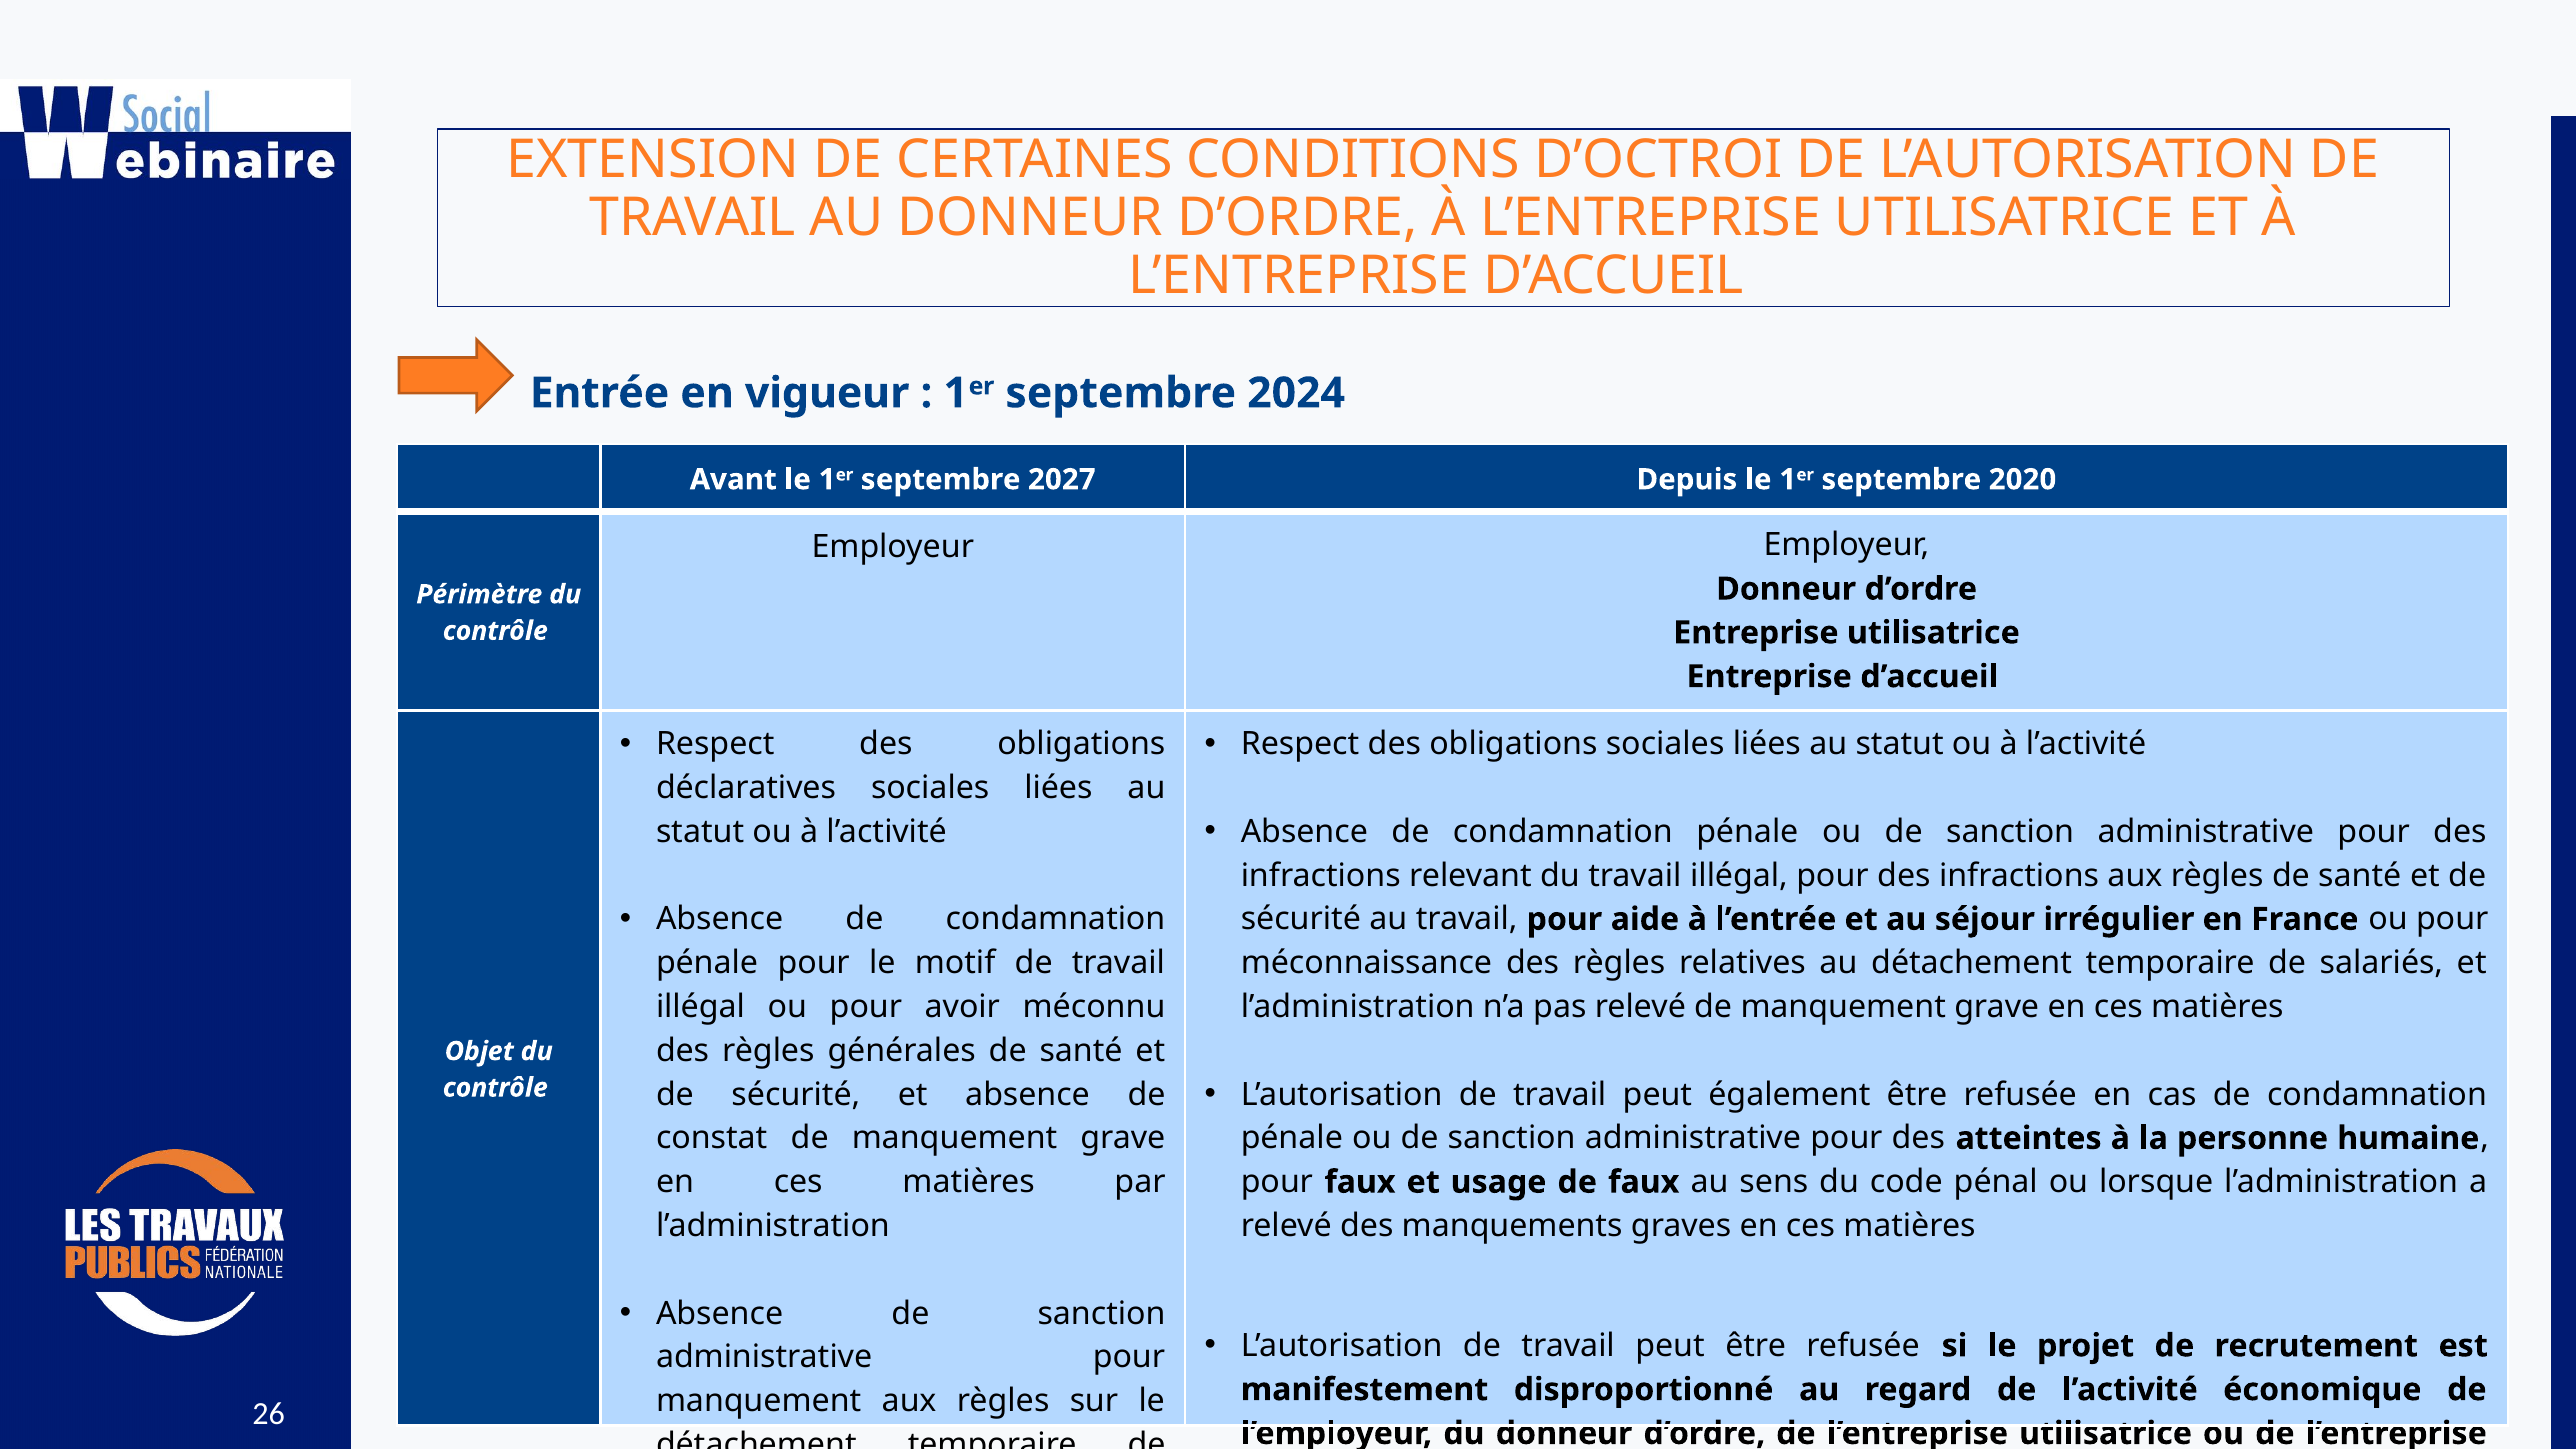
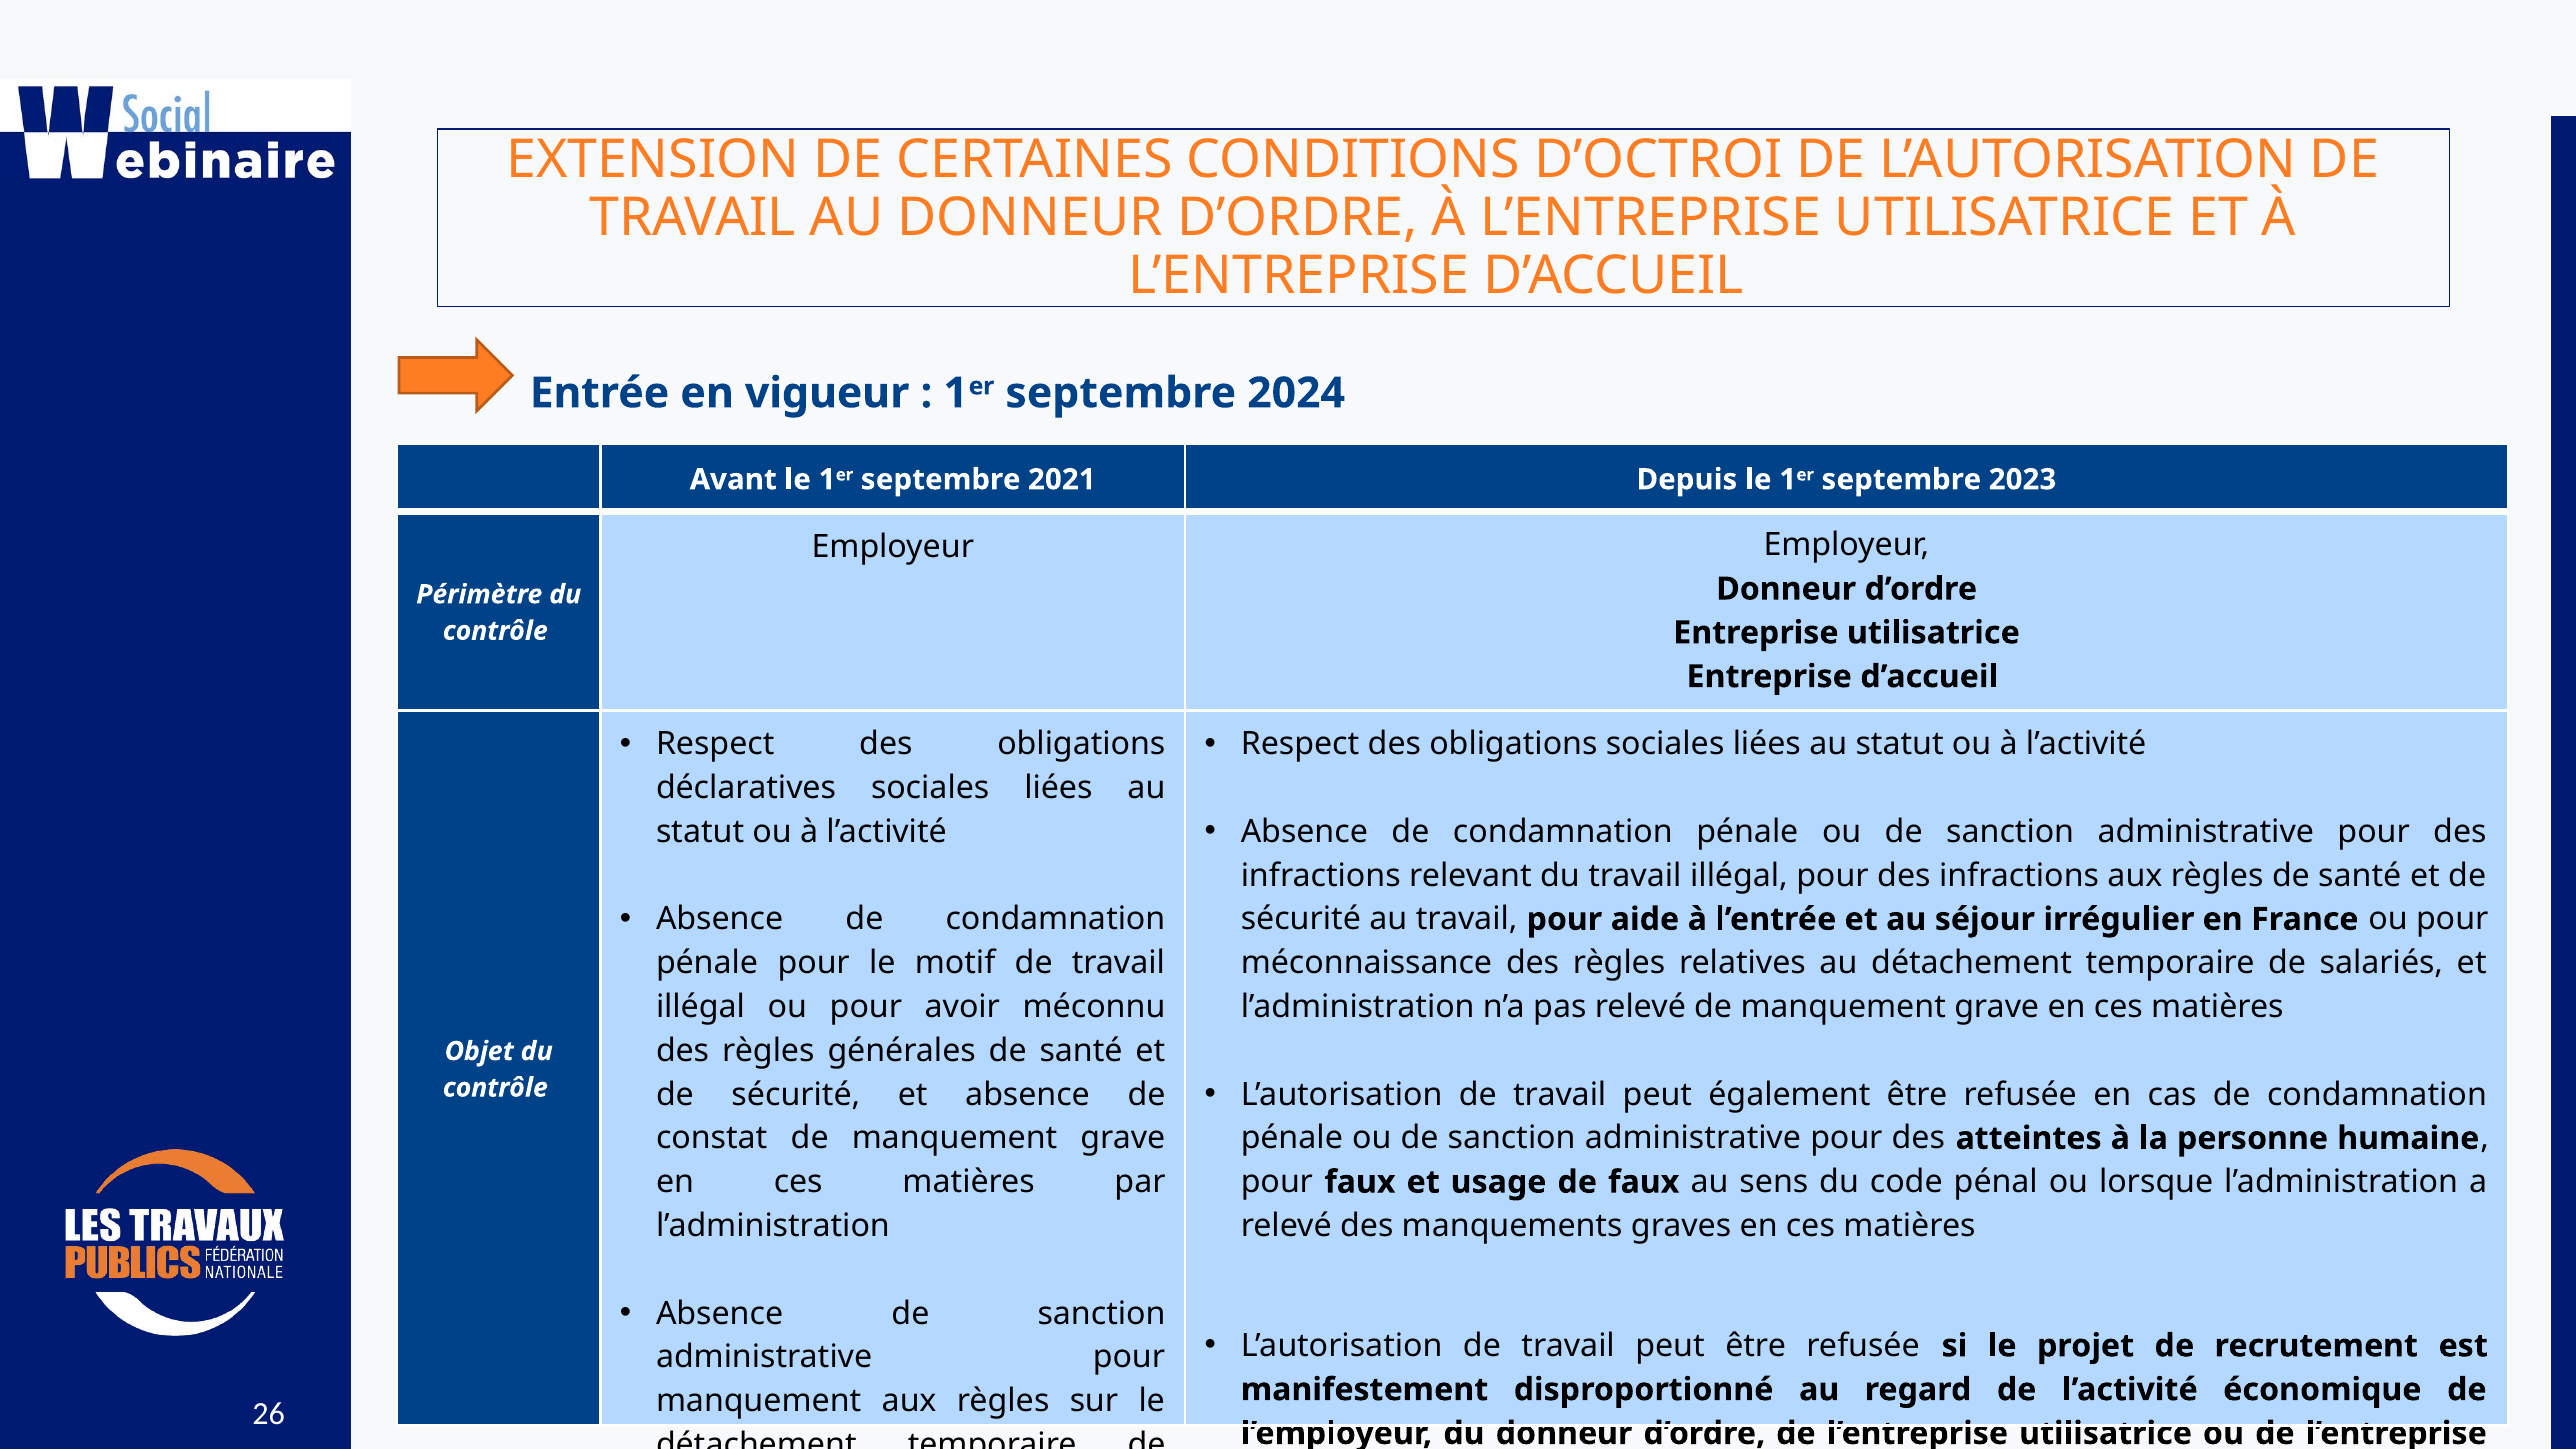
2027: 2027 -> 2021 (1062, 480)
2020: 2020 -> 2023 (2023, 480)
